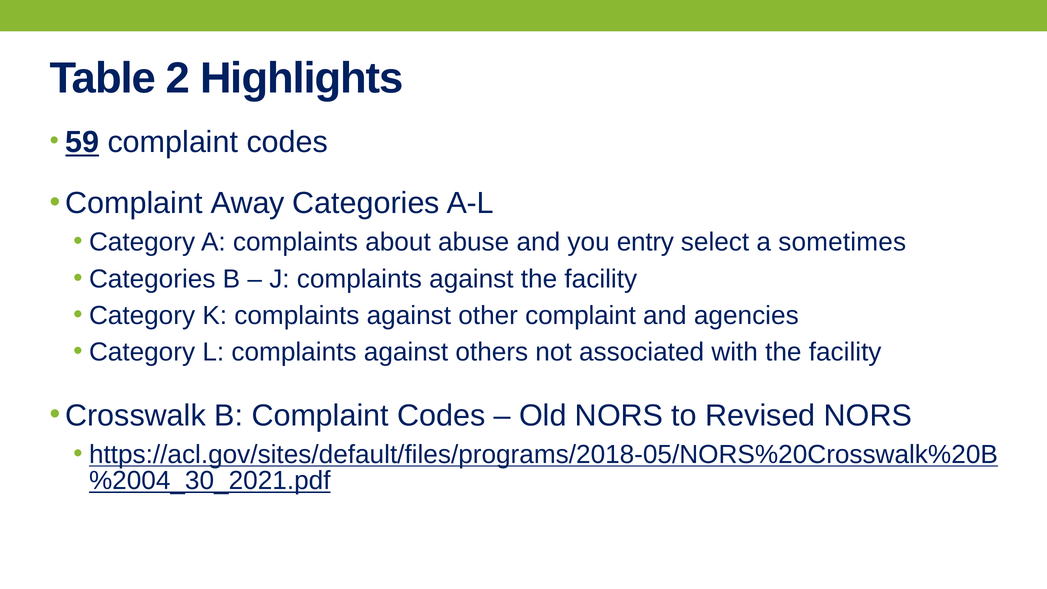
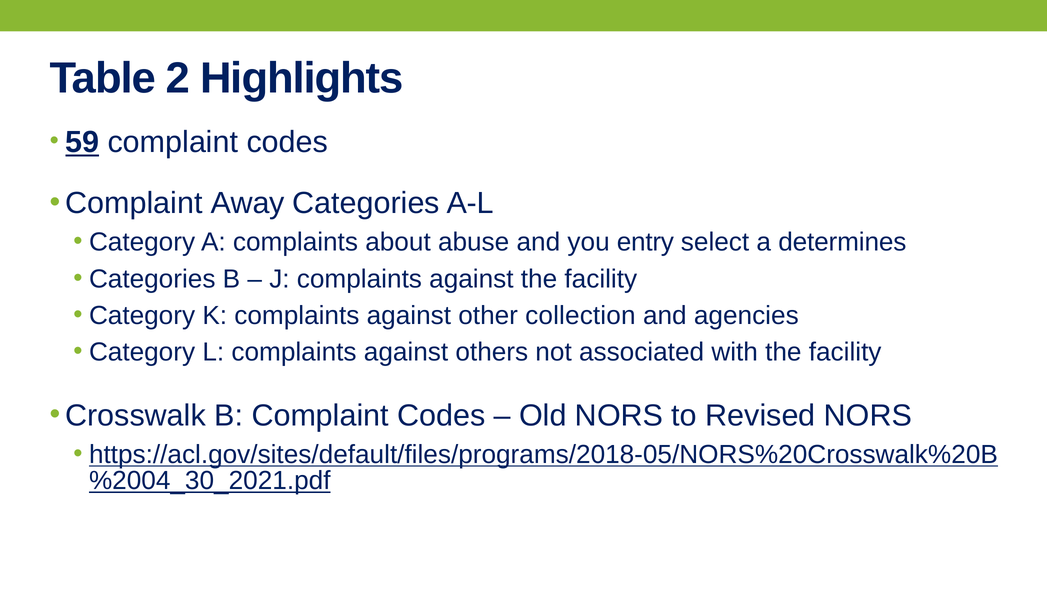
sometimes: sometimes -> determines (842, 242)
other complaint: complaint -> collection (580, 316)
